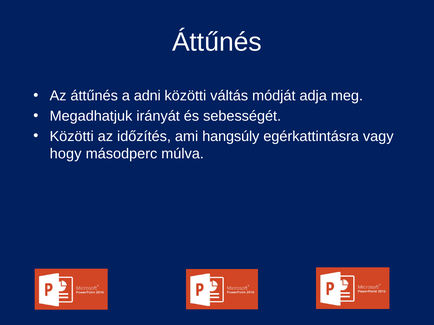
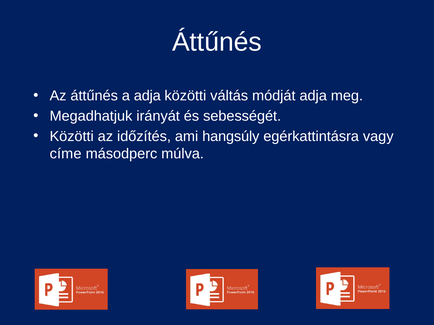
a adni: adni -> adja (147, 96)
hogy: hogy -> címe (66, 154)
